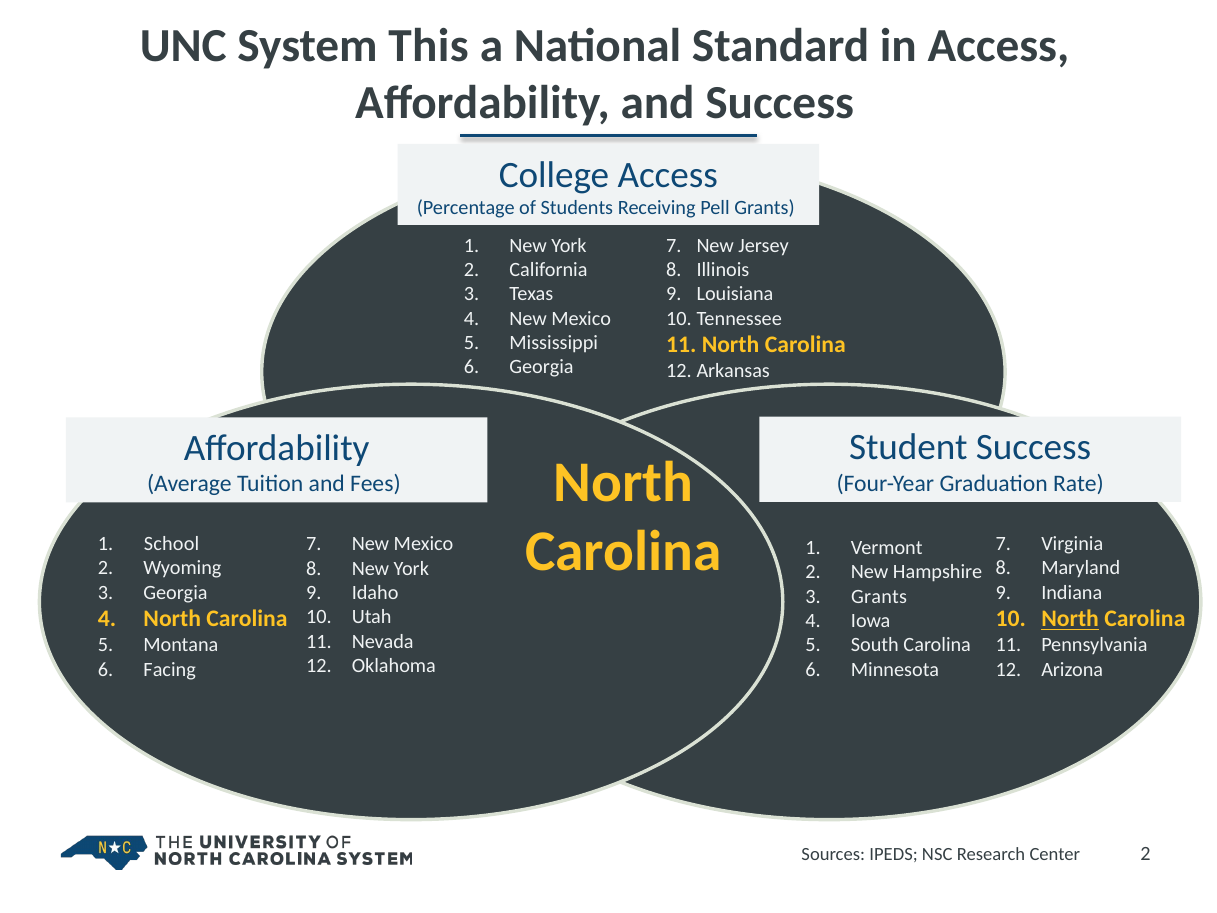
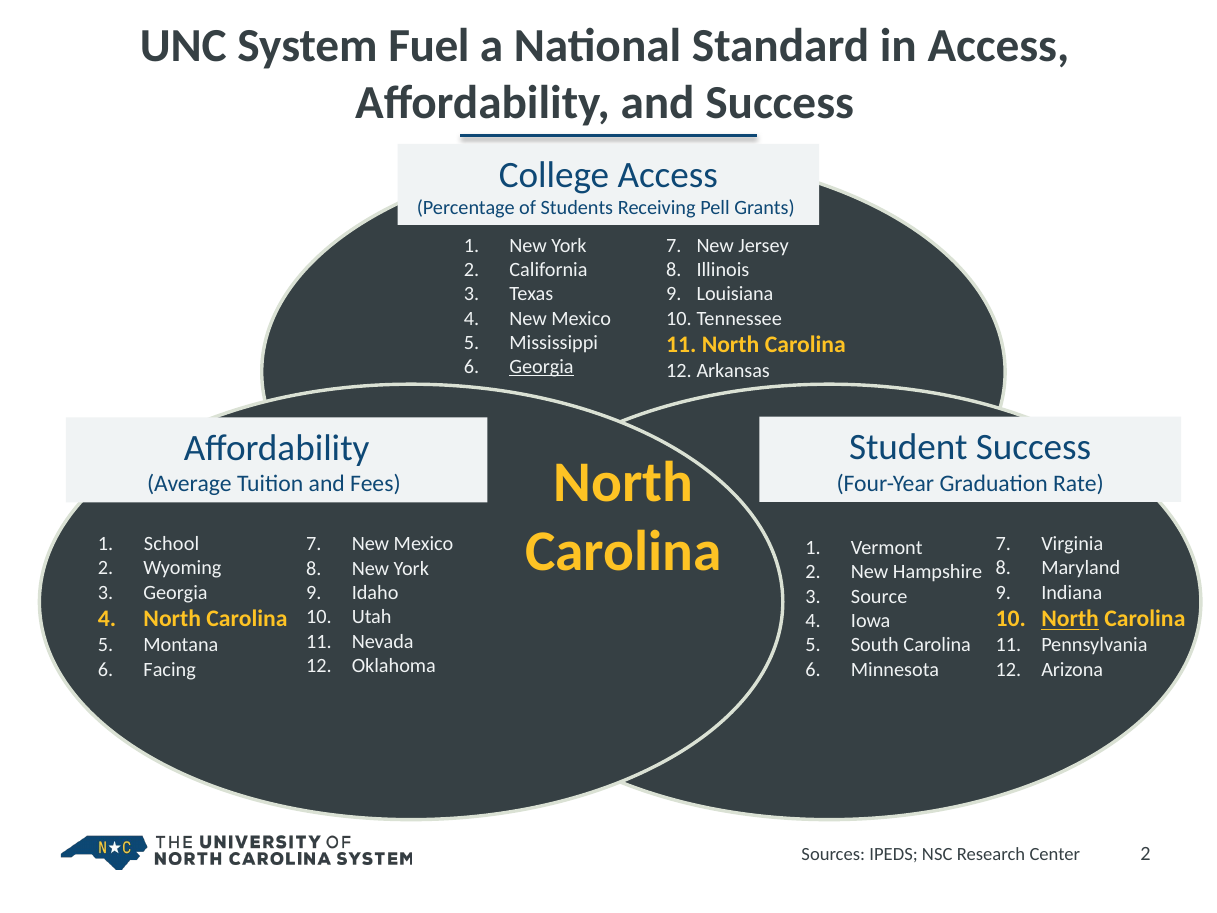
This: This -> Fuel (429, 46)
Georgia underline: none -> present (542, 367)
Grants: Grants -> Source (879, 596)
